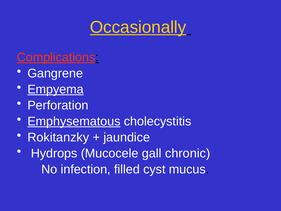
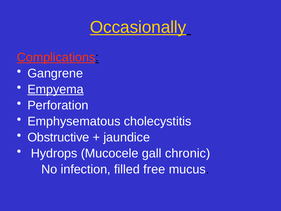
Emphysematous underline: present -> none (74, 121)
Rokitanzky: Rokitanzky -> Obstructive (58, 137)
cyst: cyst -> free (154, 169)
